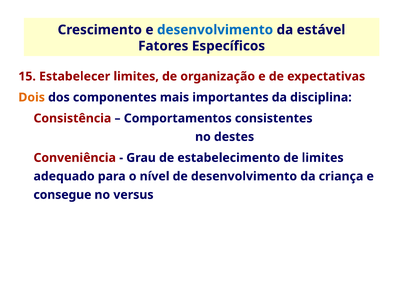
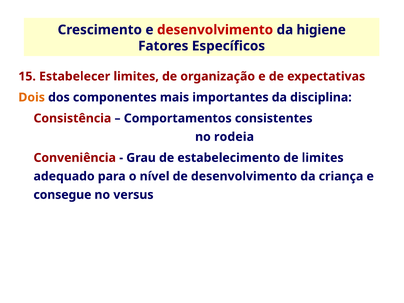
desenvolvimento colour: blue -> red (215, 30)
estável: estável -> higiene (321, 30)
destes: destes -> rodeia (234, 137)
